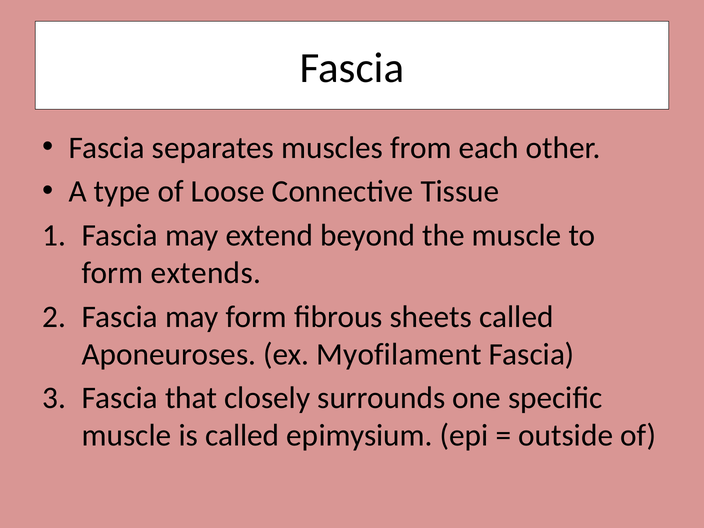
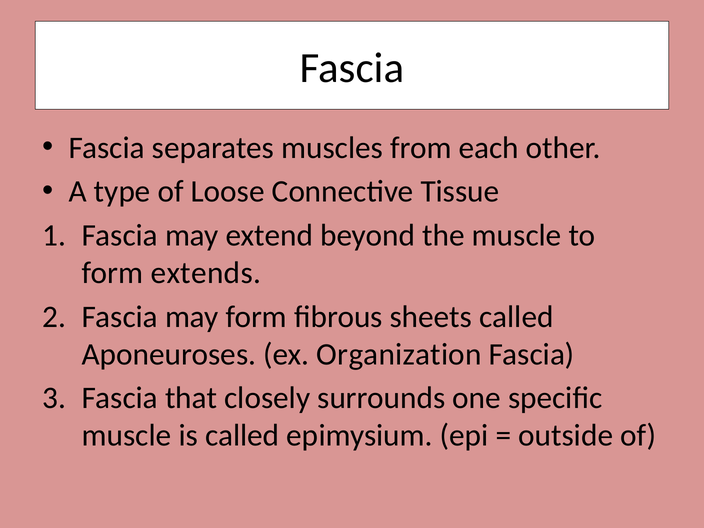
Myofilament: Myofilament -> Organization (399, 354)
